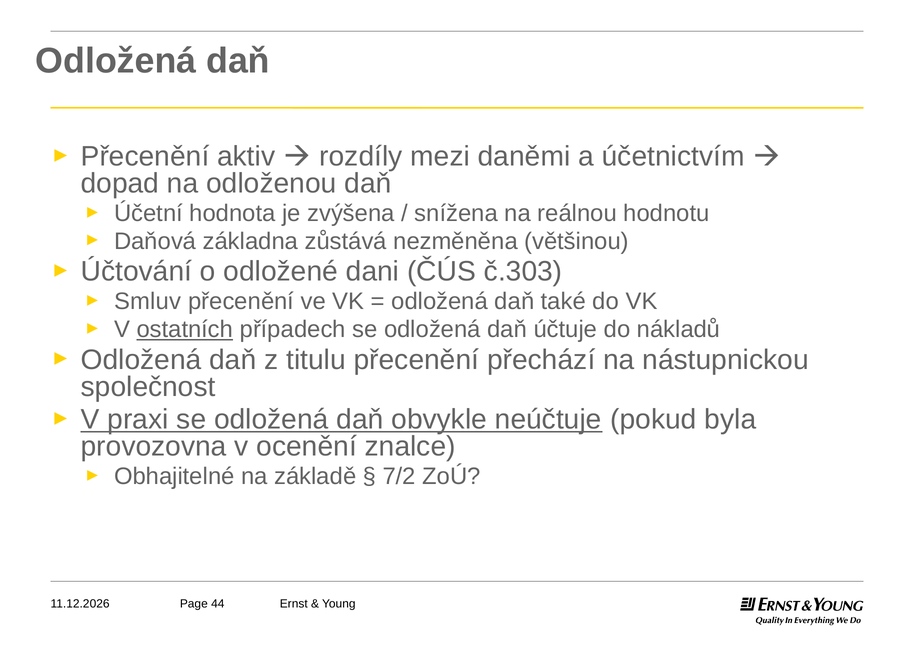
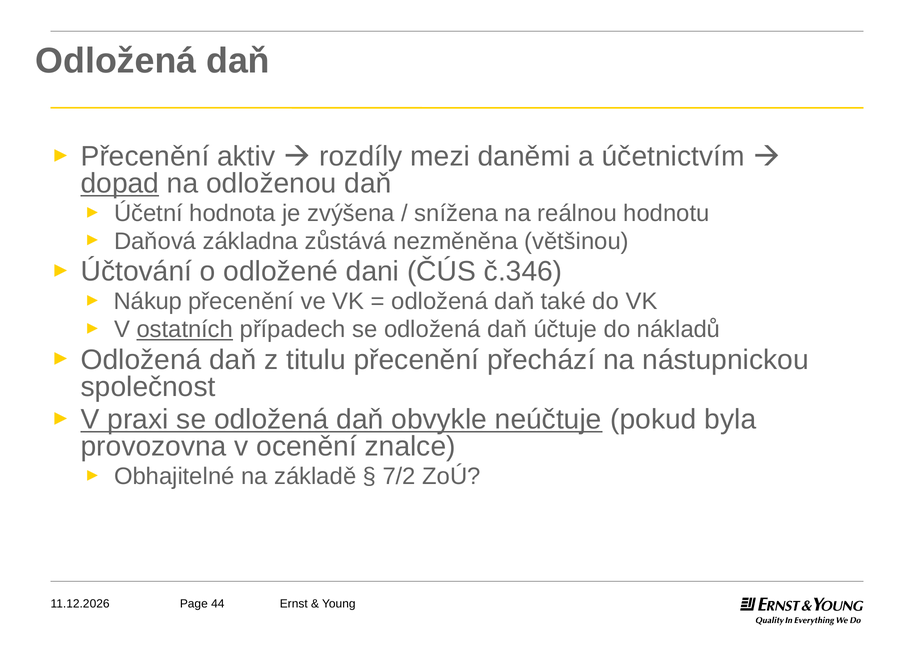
dopad underline: none -> present (120, 184)
č.303: č.303 -> č.346 (523, 272)
Smluv: Smluv -> Nákup (148, 302)
